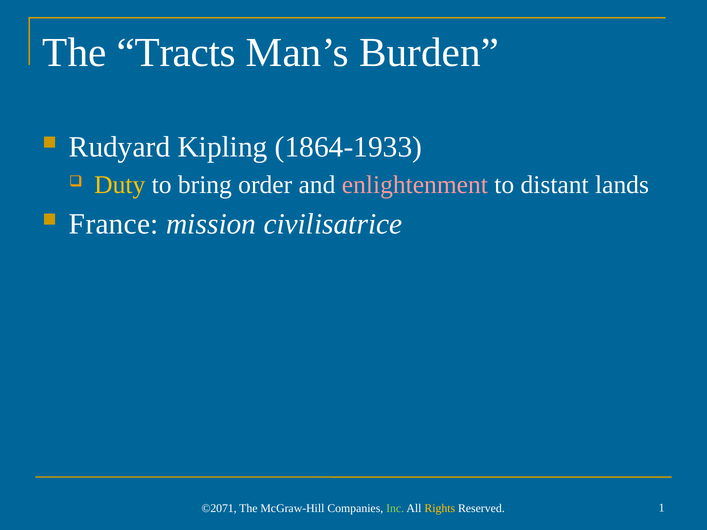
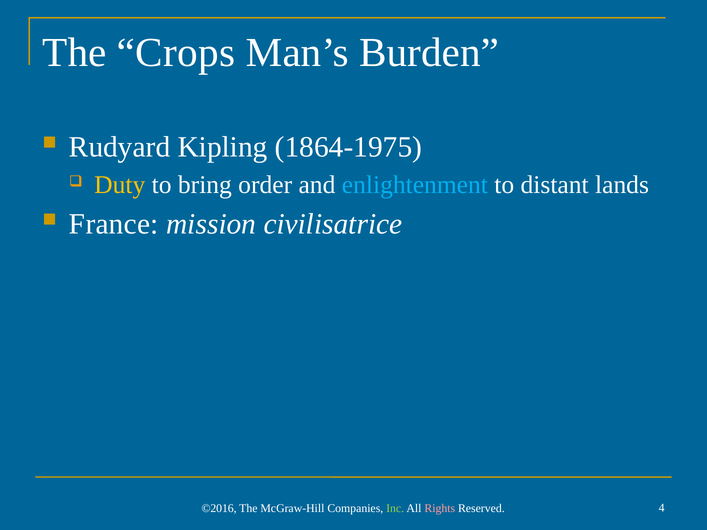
Tracts: Tracts -> Crops (176, 53)
1864-1933: 1864-1933 -> 1864-1975 (349, 147)
enlightenment colour: pink -> light blue (415, 185)
©2071: ©2071 -> ©2016 (219, 509)
Rights colour: yellow -> pink (440, 509)
1: 1 -> 4 (662, 508)
